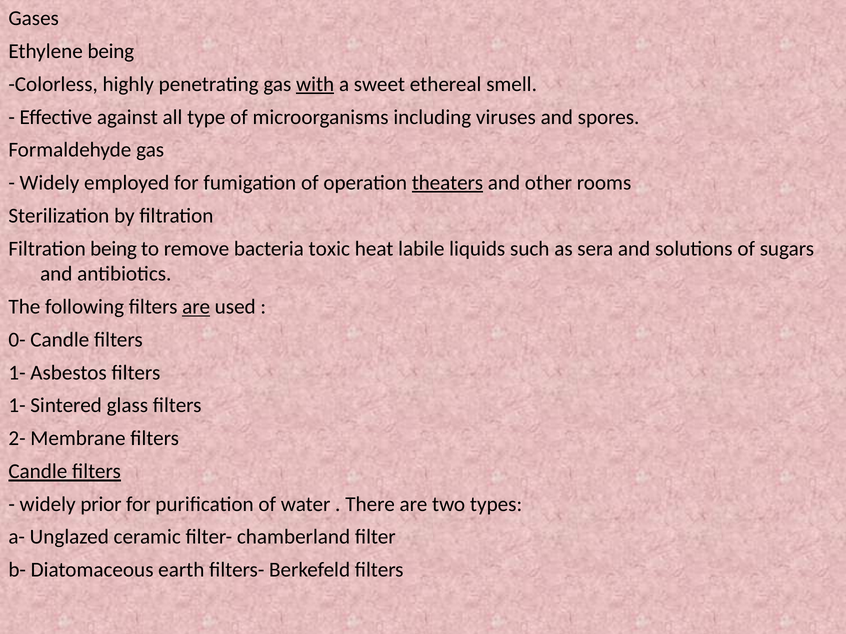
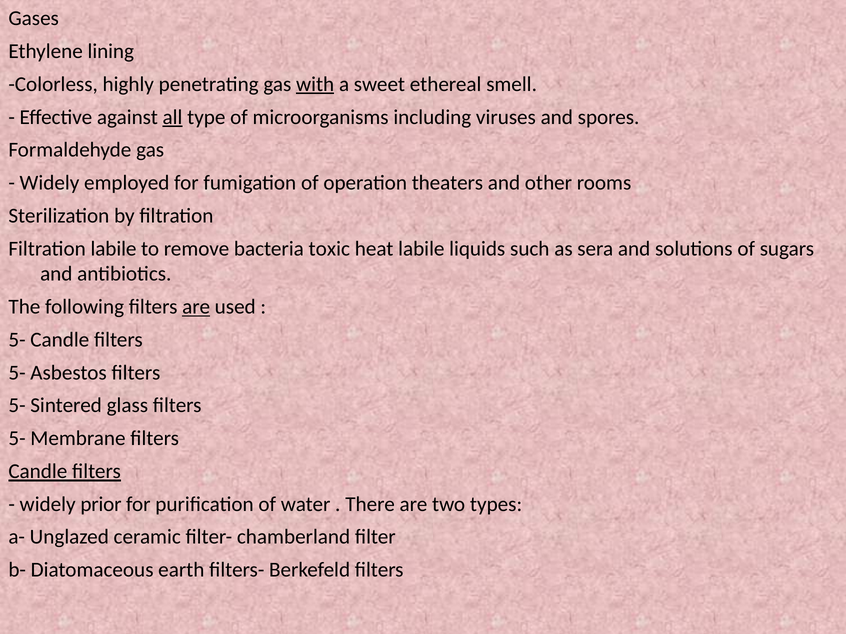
Ethylene being: being -> lining (111, 51)
all underline: none -> present (172, 117)
theaters underline: present -> none (447, 183)
Filtration being: being -> labile (113, 249)
0-: 0- -> 5- (17, 340)
1-: 1- -> 5- (17, 373)
1-: 1- -> 5- (17, 406)
2-: 2- -> 5- (17, 439)
